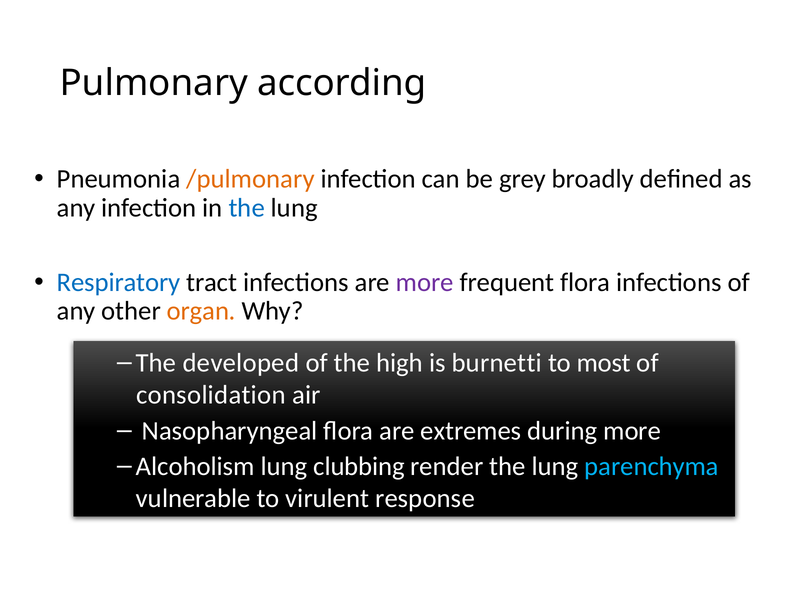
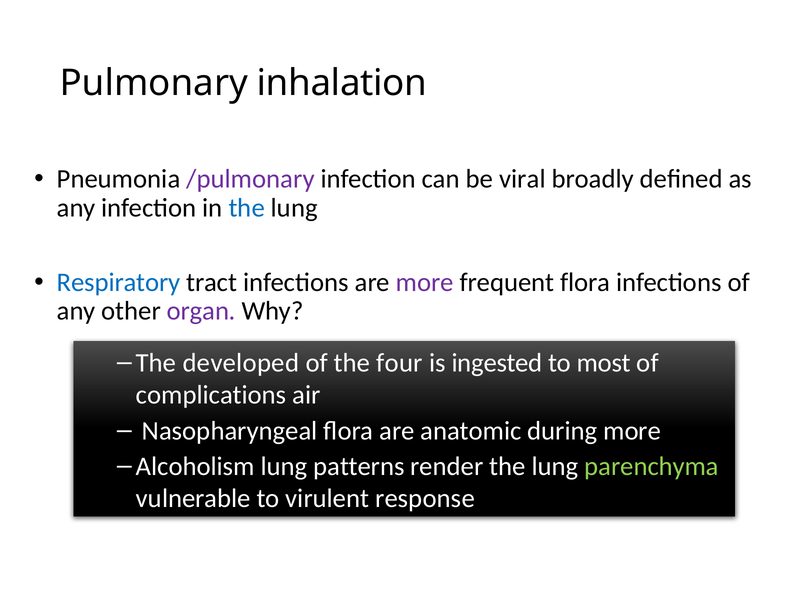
according: according -> inhalation (342, 83)
/pulmonary colour: orange -> purple (251, 179)
grey: grey -> viral (522, 179)
organ colour: orange -> purple (201, 311)
high: high -> four (400, 363)
burnetti: burnetti -> ingested (497, 363)
consolidation: consolidation -> complications (211, 395)
extremes: extremes -> anatomic (471, 430)
clubbing: clubbing -> patterns (359, 466)
parenchyma colour: light blue -> light green (652, 466)
